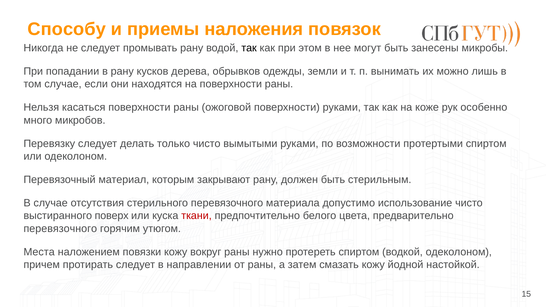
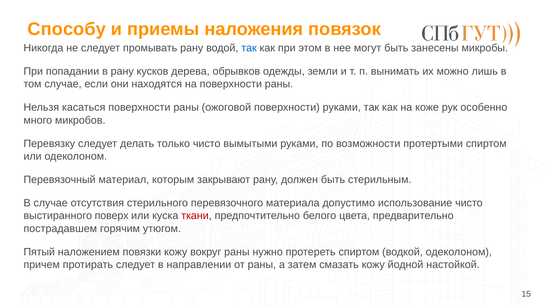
так colour: black -> blue (249, 48)
перевязочного: перевязочного -> пострадавшем (60, 229)
Места: Места -> Пятый (39, 252)
